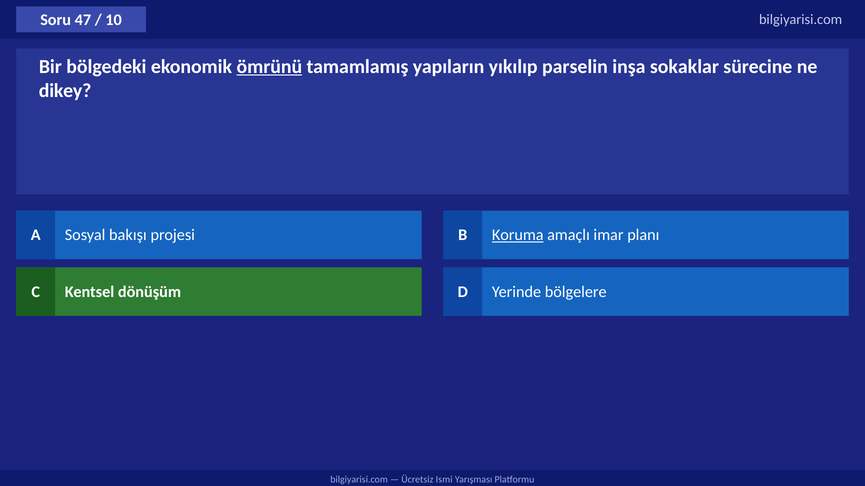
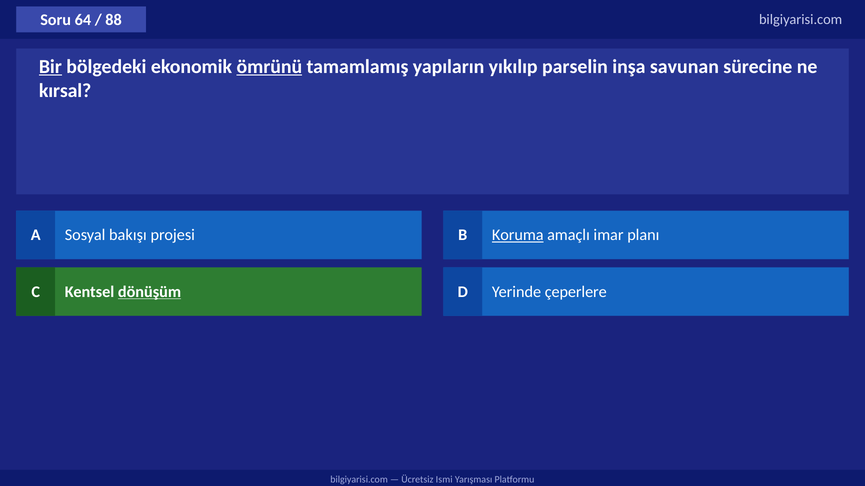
47: 47 -> 64 (83, 20)
10: 10 -> 88 (114, 20)
Bir underline: none -> present (50, 67)
sokaklar: sokaklar -> savunan (684, 67)
dikey: dikey -> kırsal (65, 91)
dönüşüm underline: none -> present (150, 292)
bölgelere: bölgelere -> çeperlere (576, 292)
